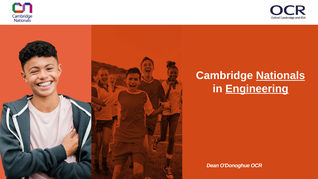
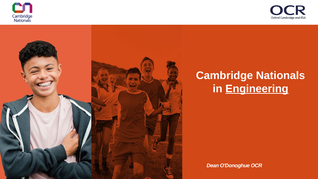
Nationals underline: present -> none (281, 76)
